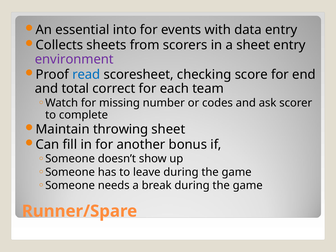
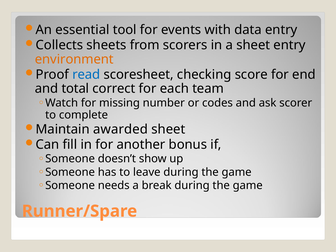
into: into -> tool (125, 30)
environment colour: purple -> orange (74, 59)
throwing: throwing -> awarded (121, 129)
